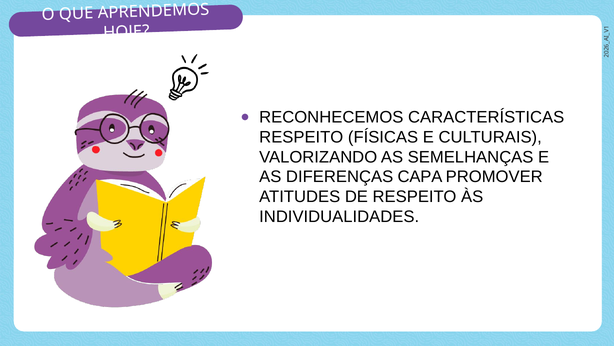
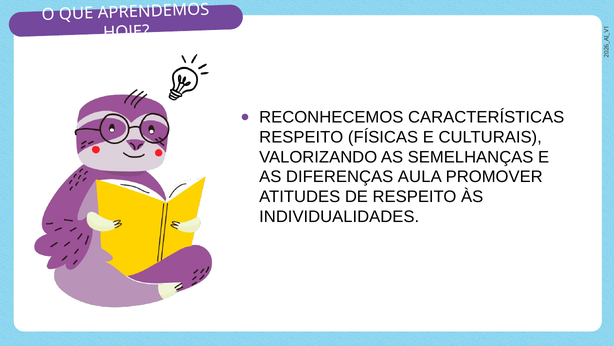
CAPA: CAPA -> AULA (420, 177)
